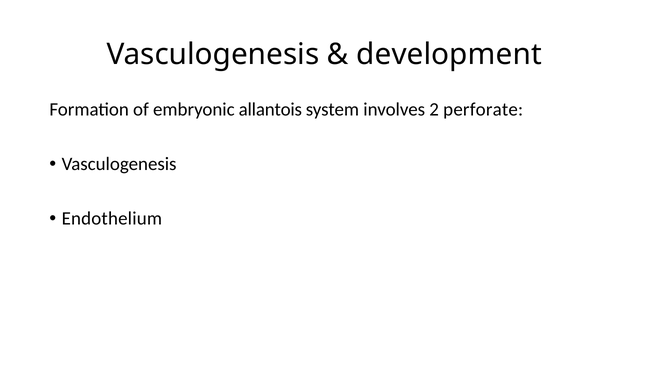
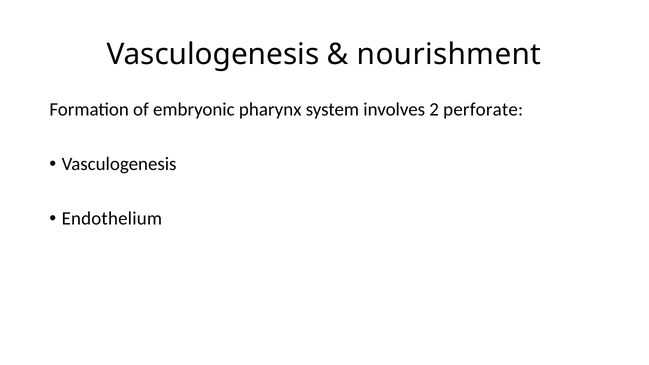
development: development -> nourishment (449, 55)
allantois: allantois -> pharynx (270, 110)
